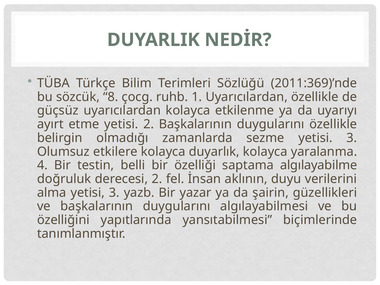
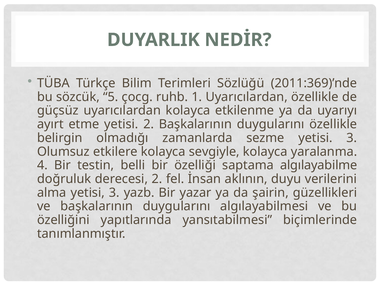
8: 8 -> 5 (111, 97)
duyarlık: duyarlık -> sevgiyle (214, 152)
